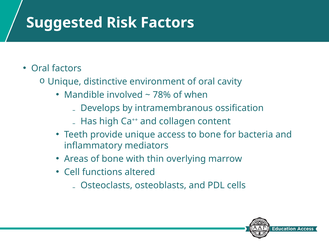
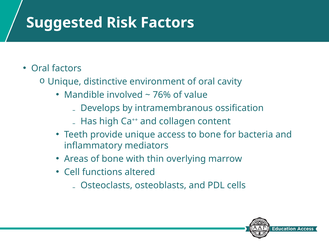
78%: 78% -> 76% (162, 95)
when: when -> value (196, 95)
